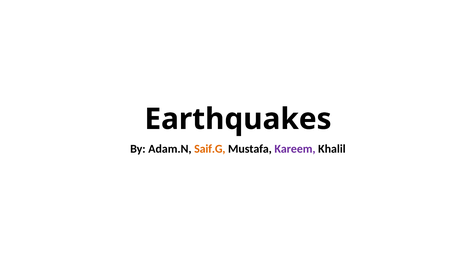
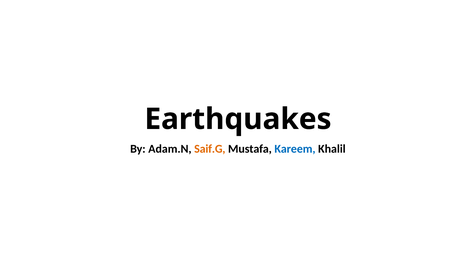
Kareem colour: purple -> blue (295, 149)
